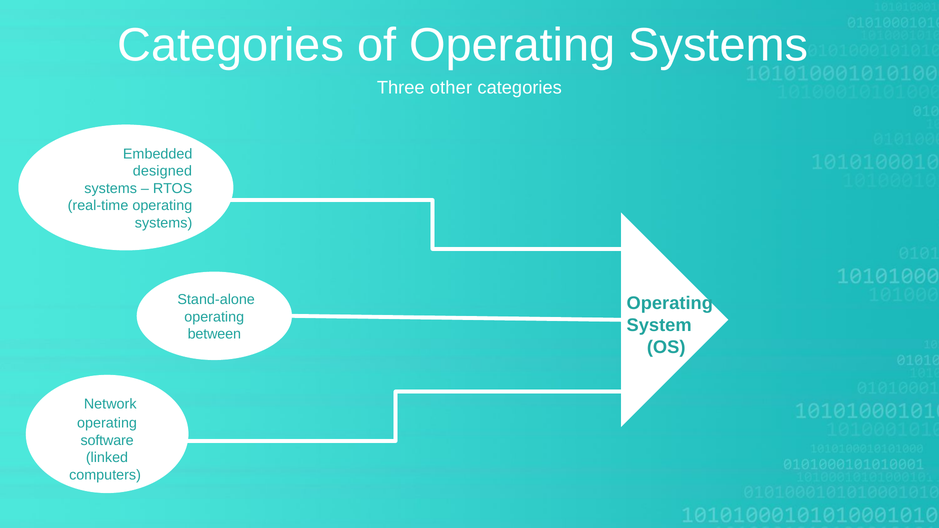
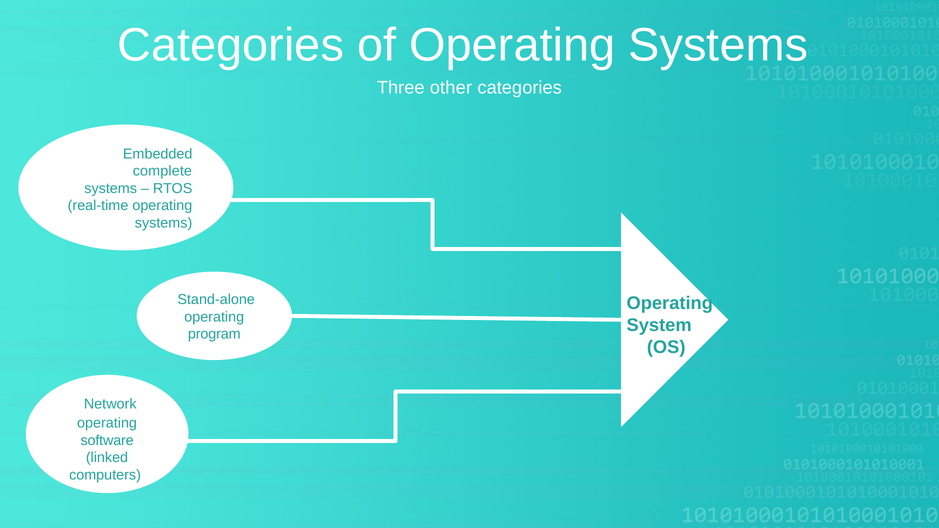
designed: designed -> complete (162, 171)
between: between -> program (214, 334)
